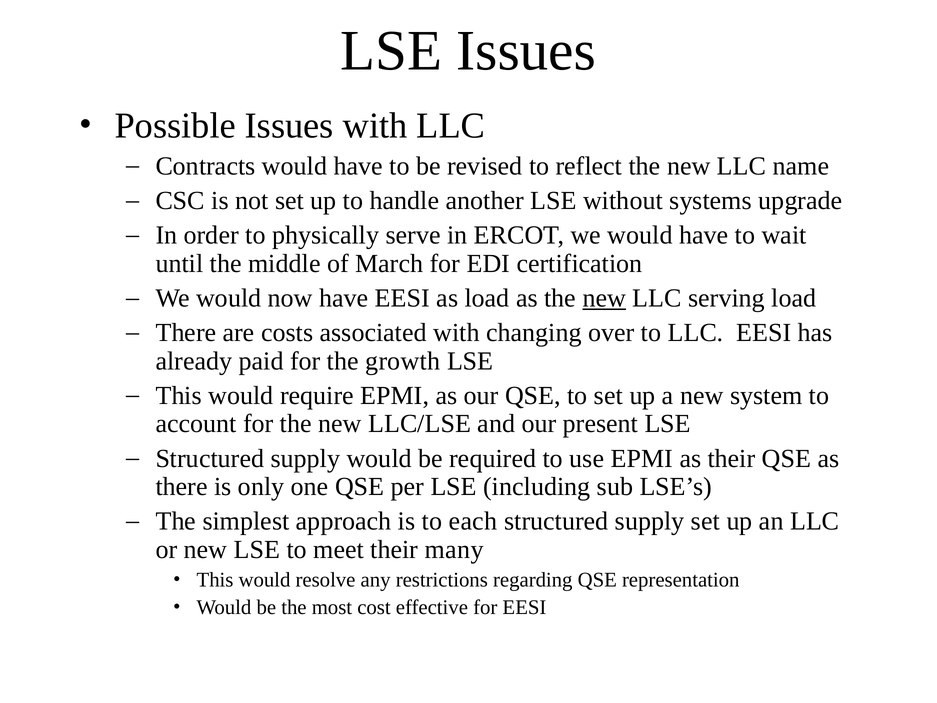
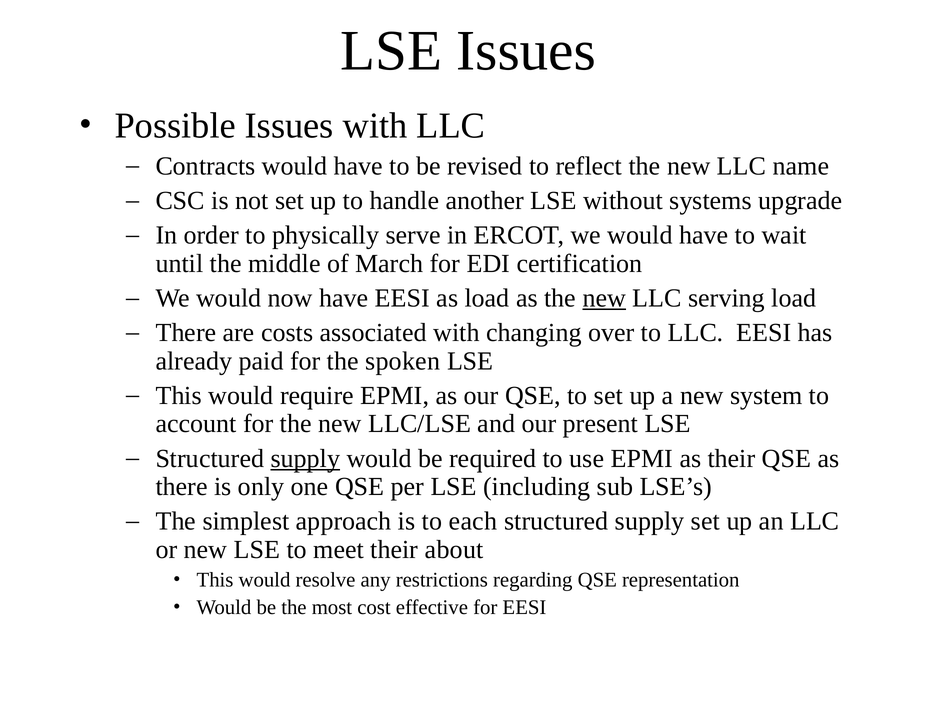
growth: growth -> spoken (403, 361)
supply underline: none -> present (305, 458)
many: many -> about (454, 549)
